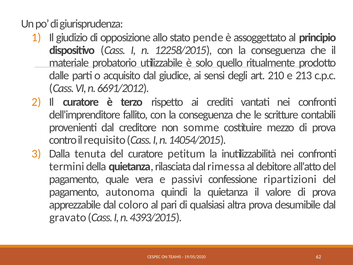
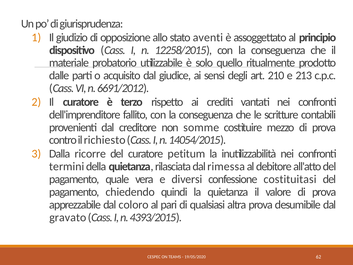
pende: pende -> aventi (208, 37)
requisito: requisito -> richiesto (105, 140)
tenuta: tenuta -> ricorre (90, 154)
passivi: passivi -> diversi (187, 179)
ripartizioni: ripartizioni -> costituitasi (290, 179)
autonoma: autonoma -> chiedendo (130, 192)
